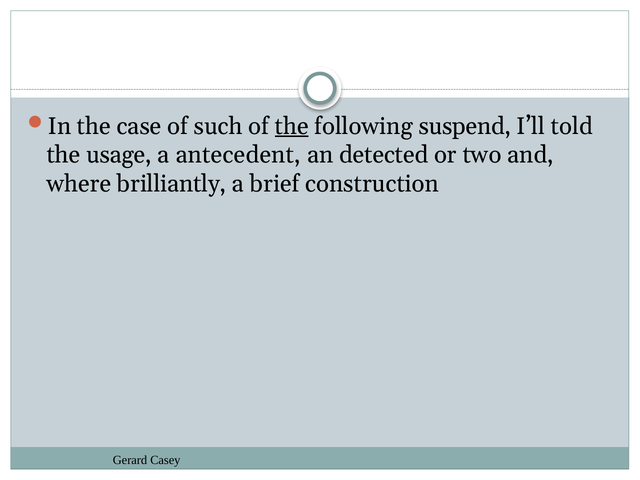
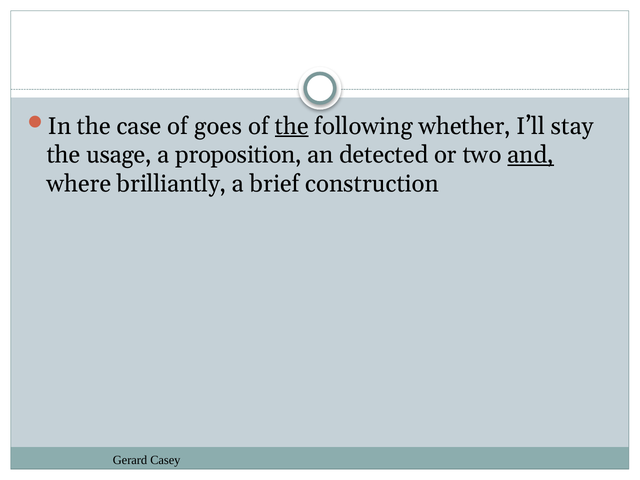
such: such -> goes (218, 126)
suspend: suspend -> whether (465, 126)
told: told -> stay (572, 126)
antecedent: antecedent -> proposition (238, 155)
and underline: none -> present (531, 155)
